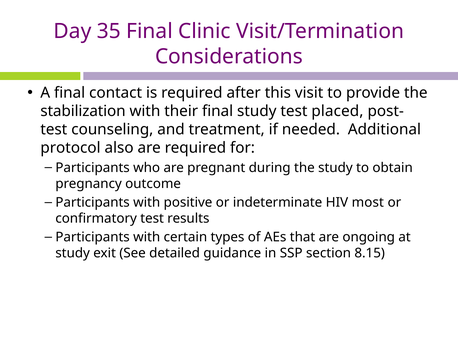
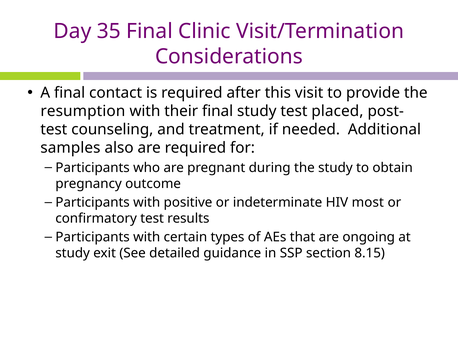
stabilization: stabilization -> resumption (83, 111)
protocol: protocol -> samples (70, 148)
